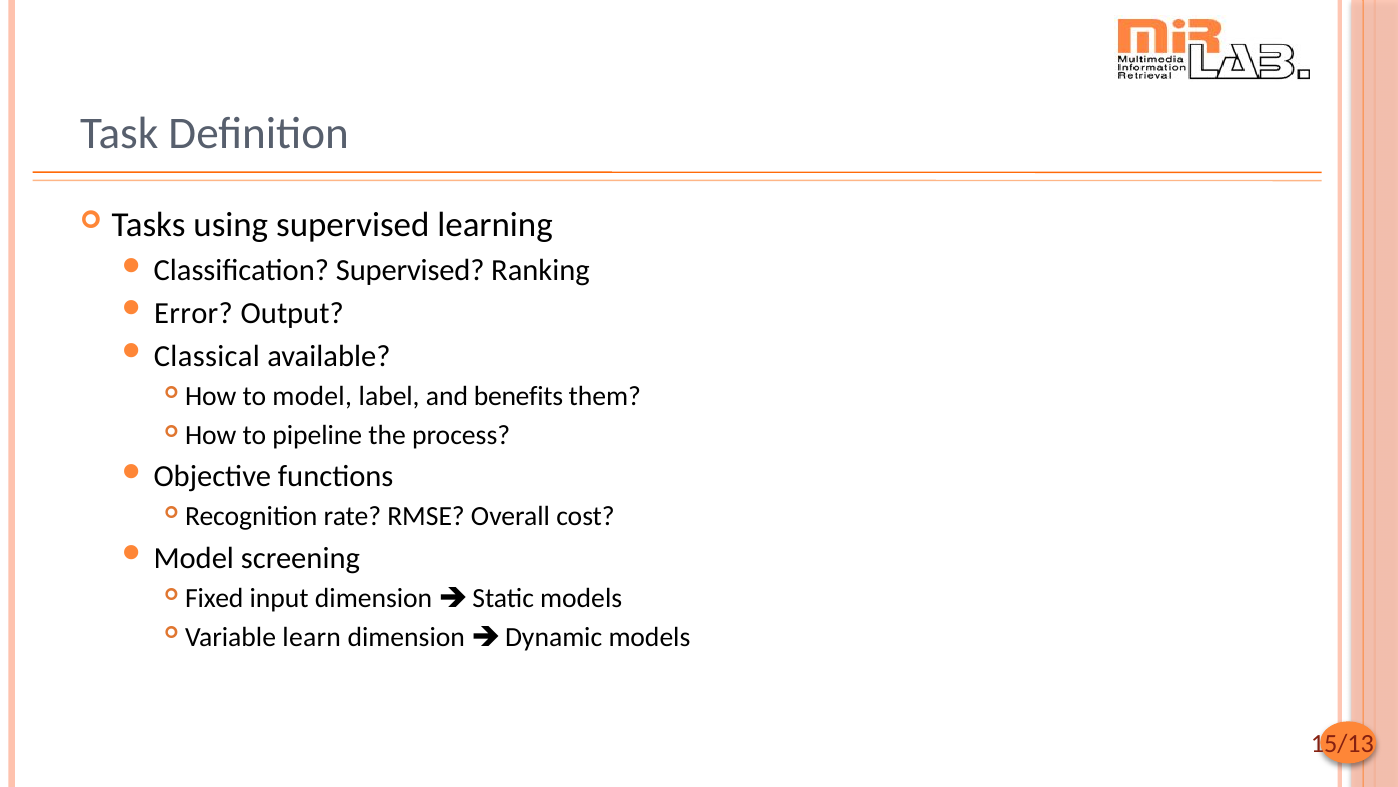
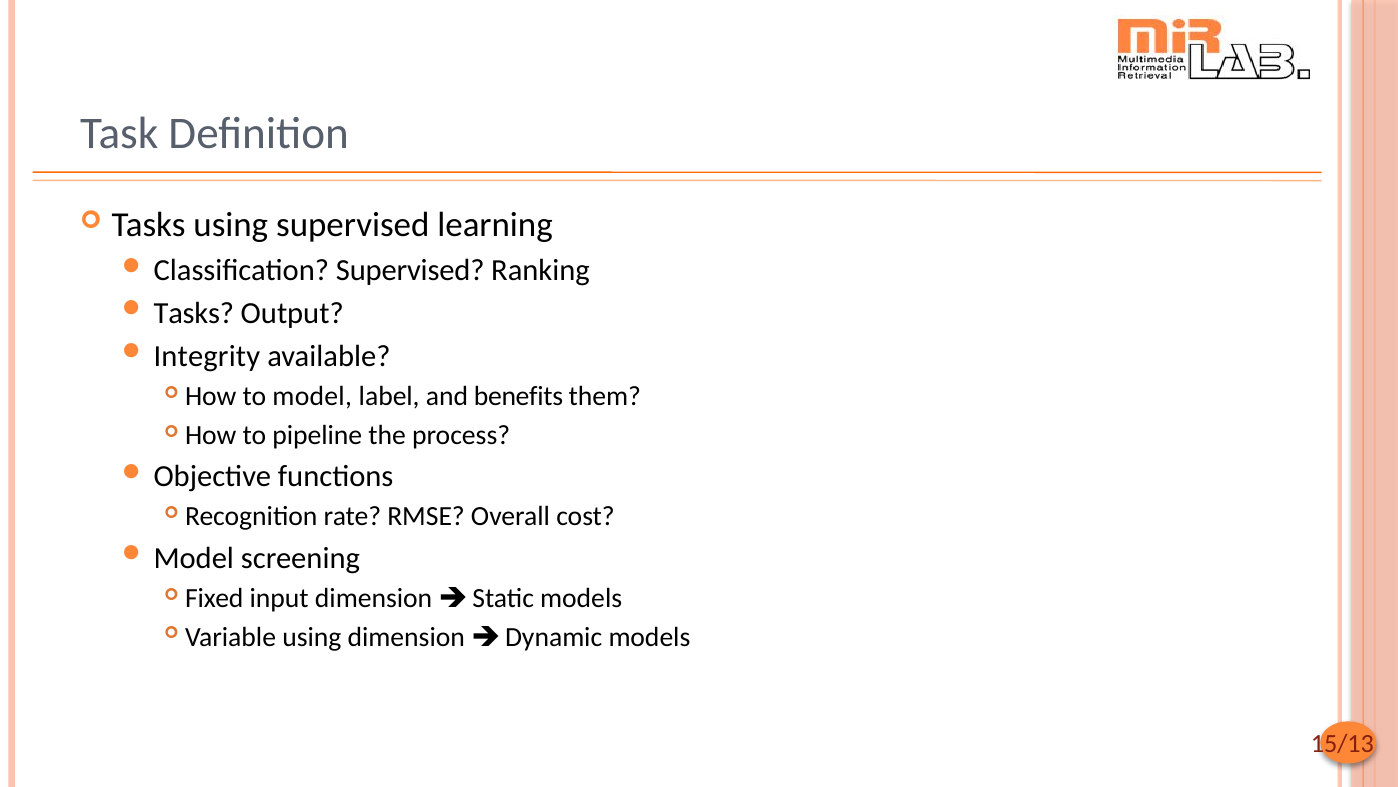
Error: Error -> Tasks (194, 313)
Classical: Classical -> Integrity (207, 356)
Variable learn: learn -> using (312, 636)
